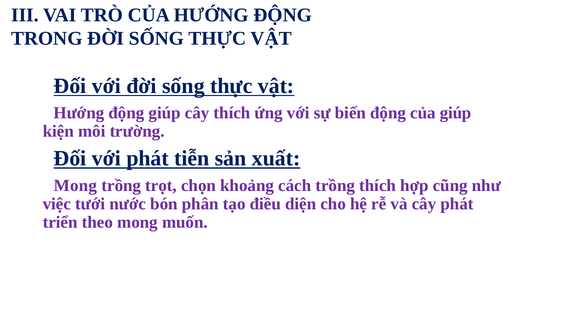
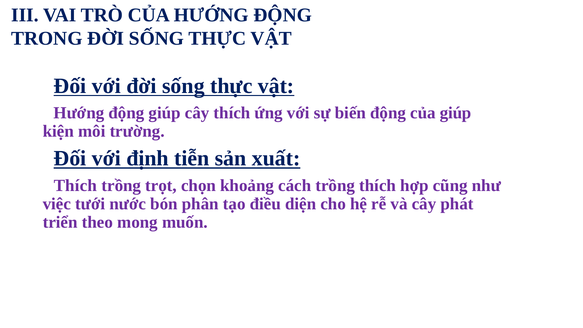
với phát: phát -> định (148, 158)
Mong: Mong -> Thích (75, 185)
